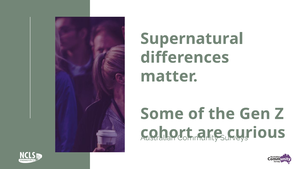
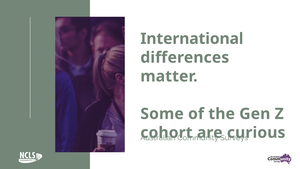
Supernatural: Supernatural -> International (192, 39)
